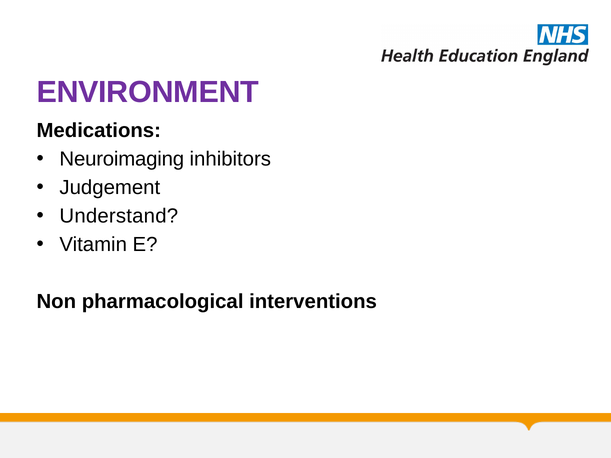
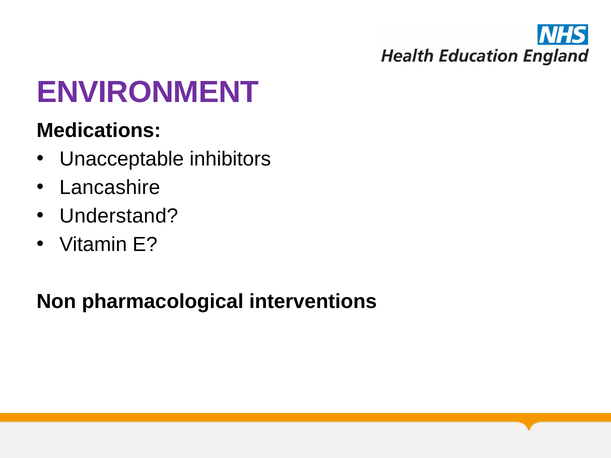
Neuroimaging: Neuroimaging -> Unacceptable (122, 159)
Judgement: Judgement -> Lancashire (110, 188)
